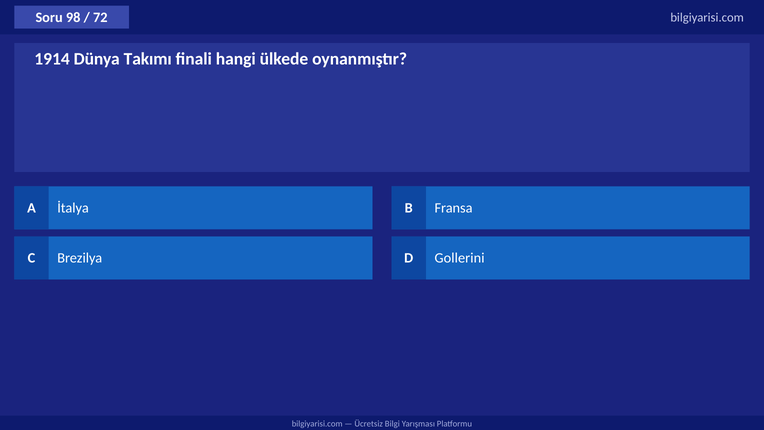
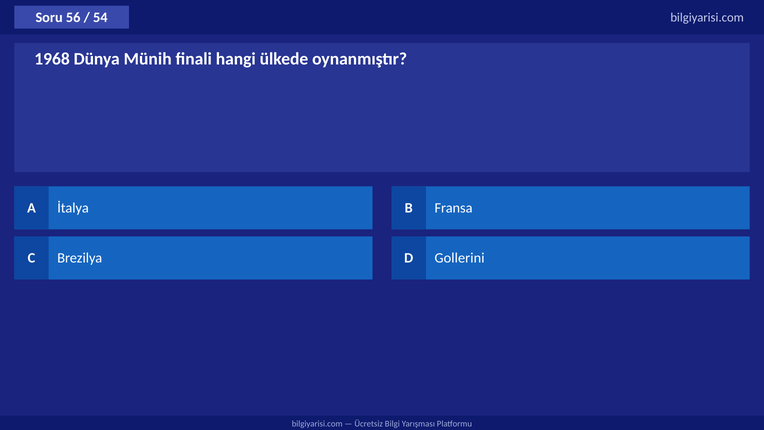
98: 98 -> 56 (73, 17)
72: 72 -> 54 (100, 17)
1914: 1914 -> 1968 (52, 59)
Takımı: Takımı -> Münih (148, 59)
